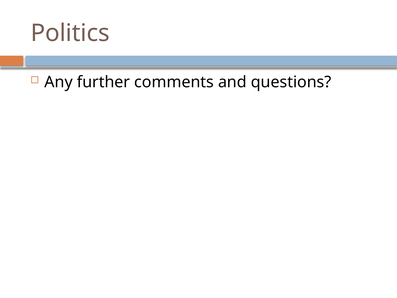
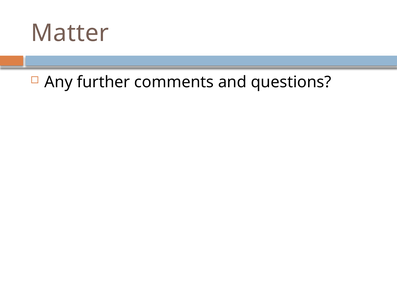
Politics: Politics -> Matter (70, 33)
